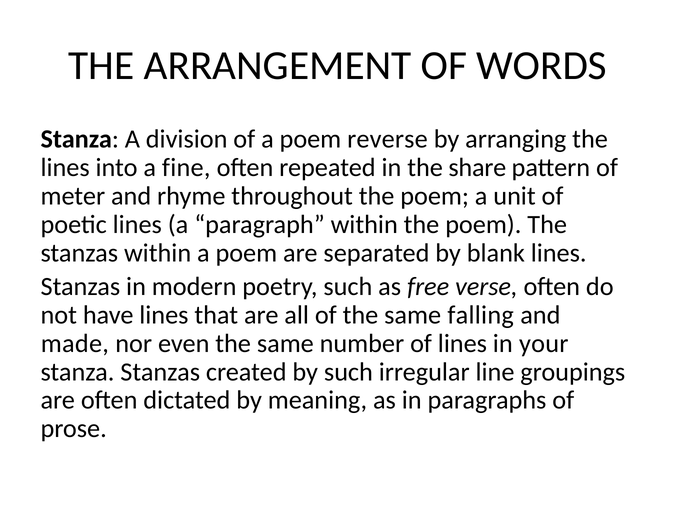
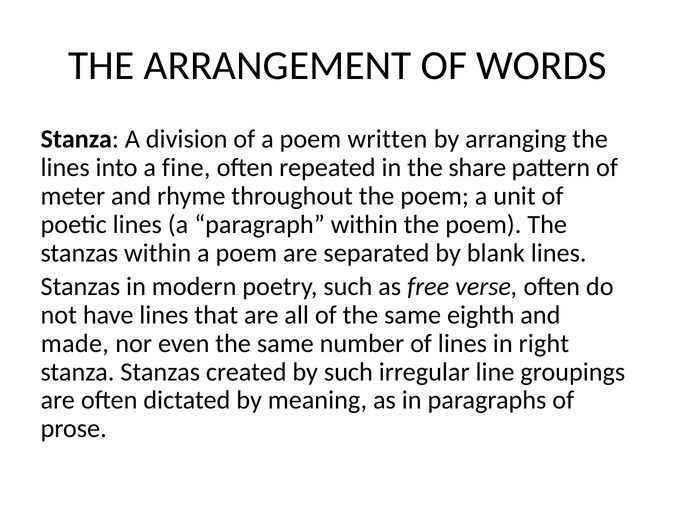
reverse: reverse -> written (387, 139)
falling: falling -> eighth (481, 315)
your: your -> right (544, 343)
